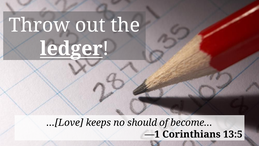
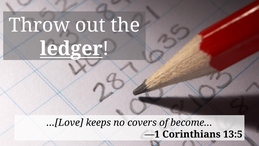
should: should -> covers (142, 122)
